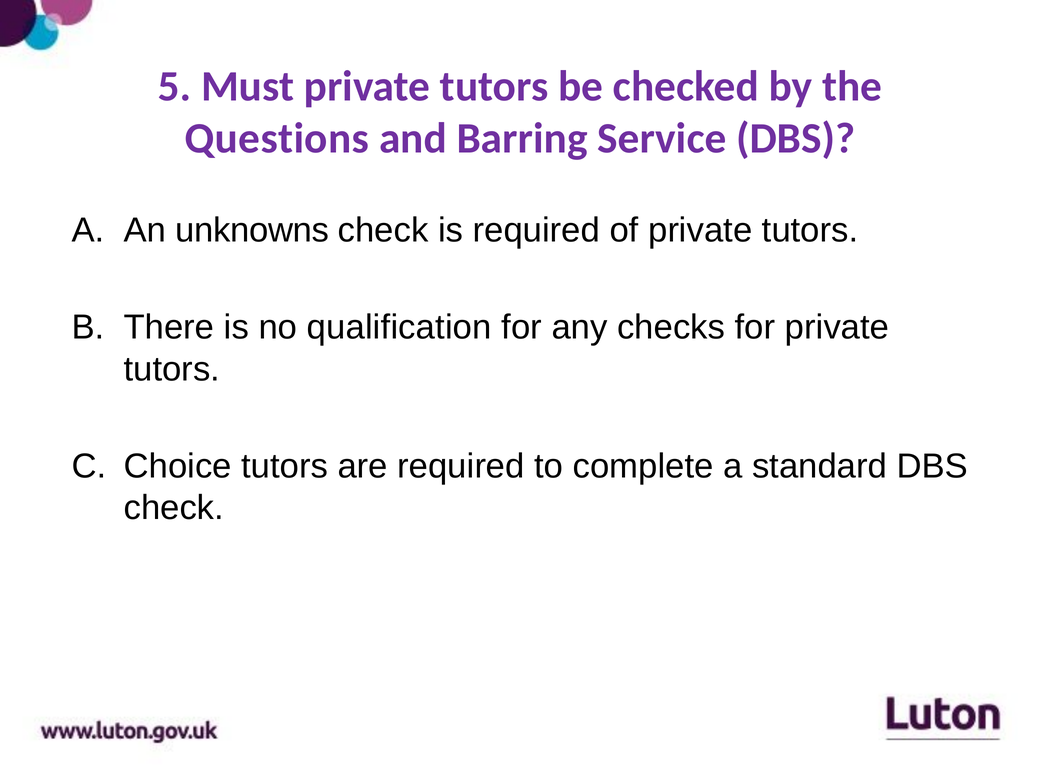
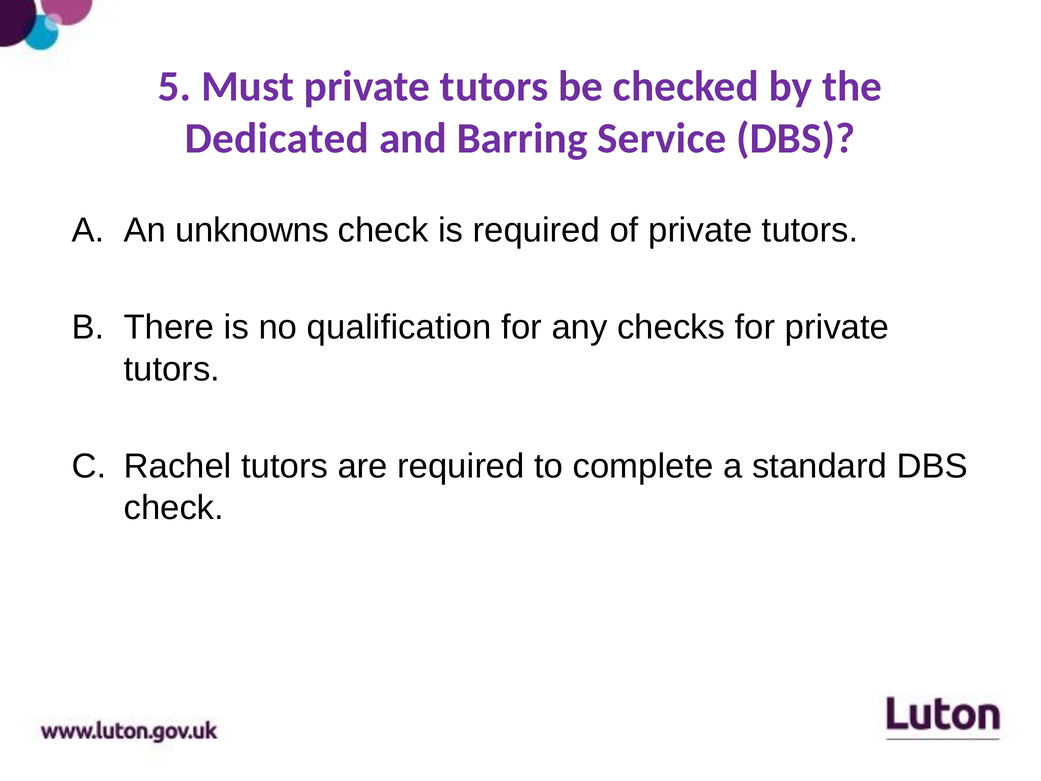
Questions: Questions -> Dedicated (277, 138)
Choice: Choice -> Rachel (178, 466)
